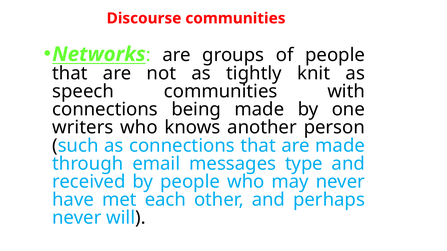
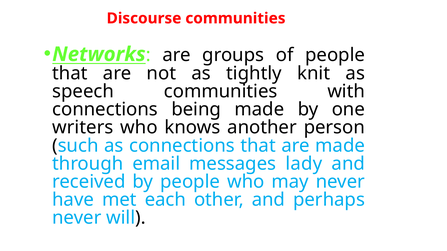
type: type -> lady (304, 164)
